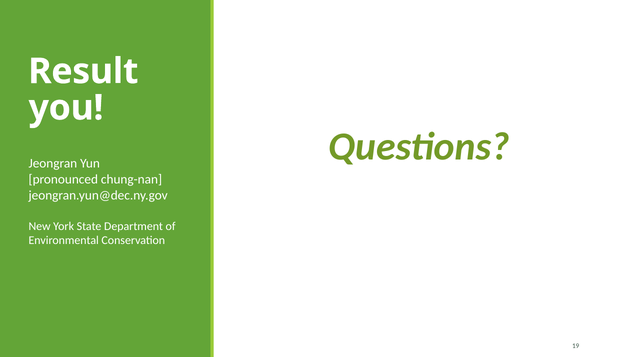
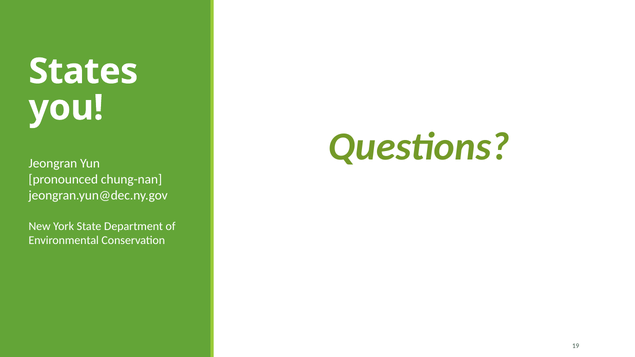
Result: Result -> States (83, 71)
